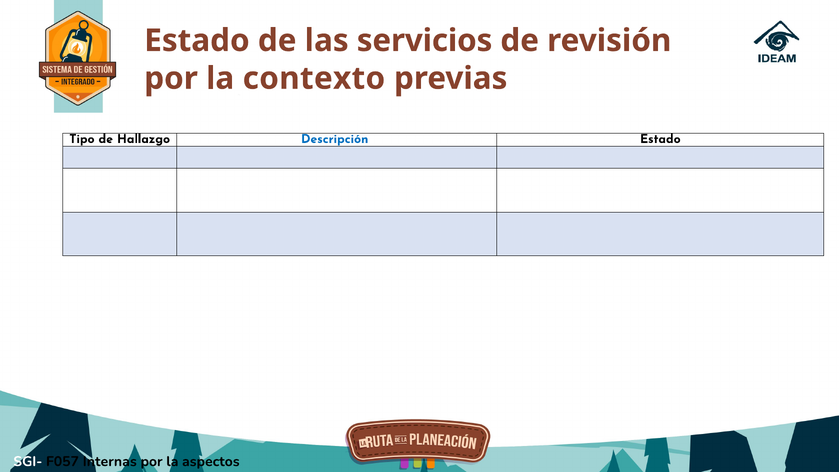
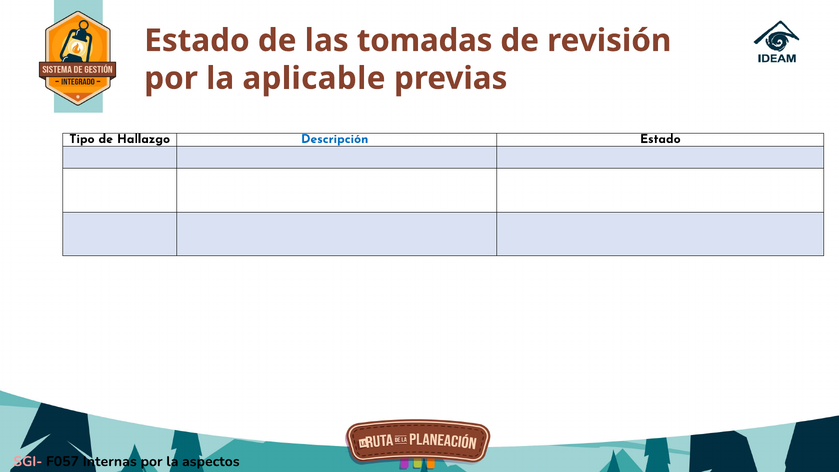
servicios: servicios -> tomadas (425, 41)
contexto: contexto -> aplicable (314, 78)
SGI- colour: white -> pink (28, 461)
